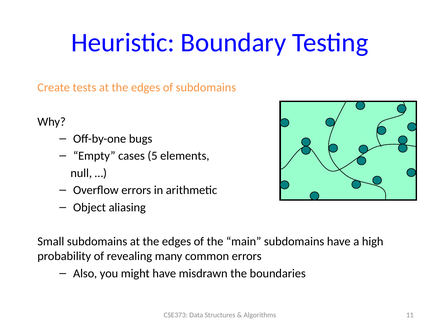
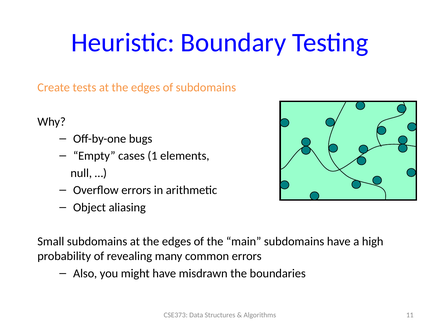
5: 5 -> 1 (153, 156)
